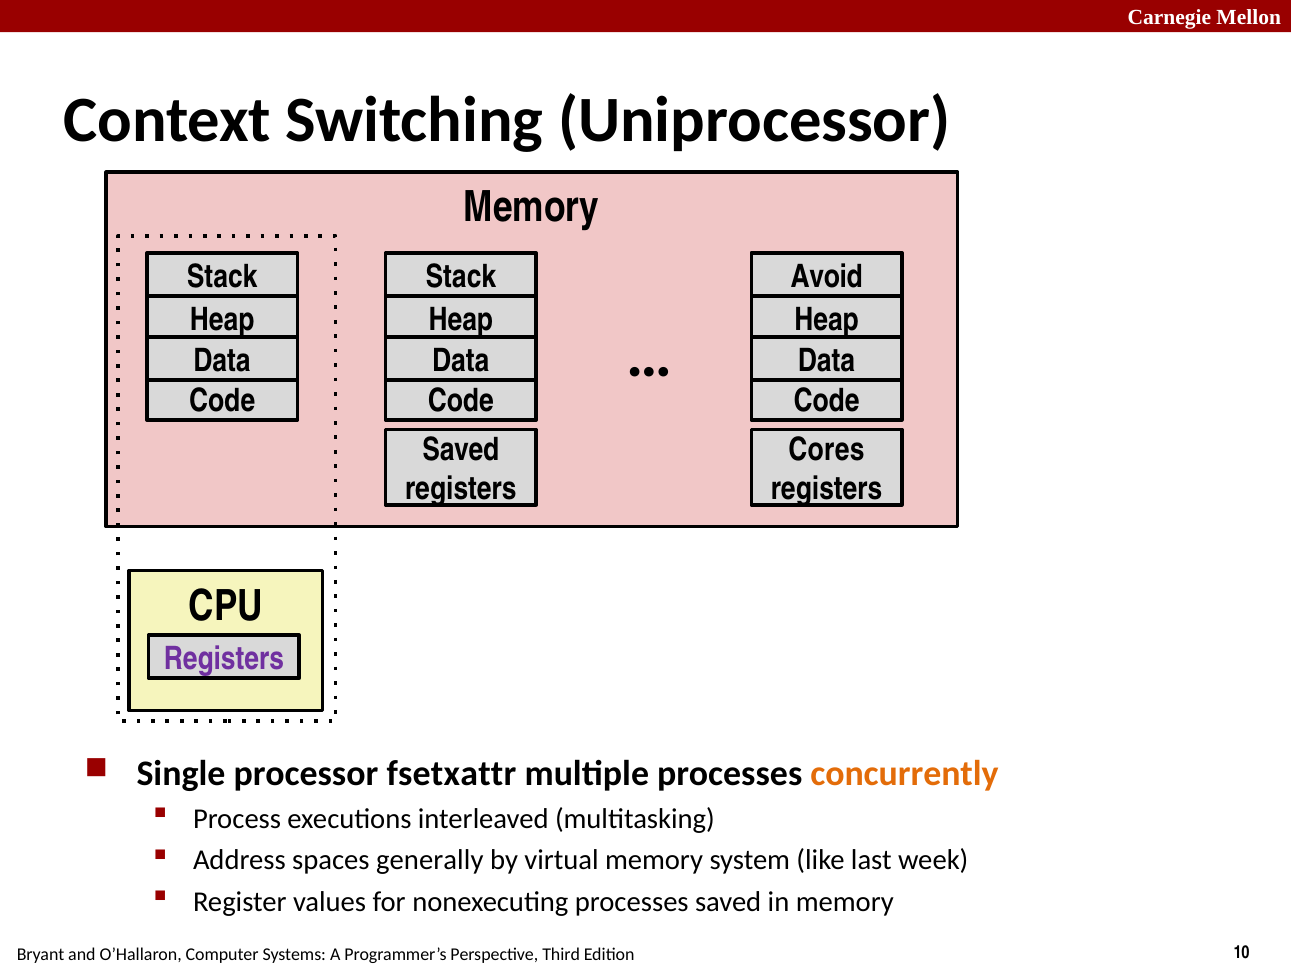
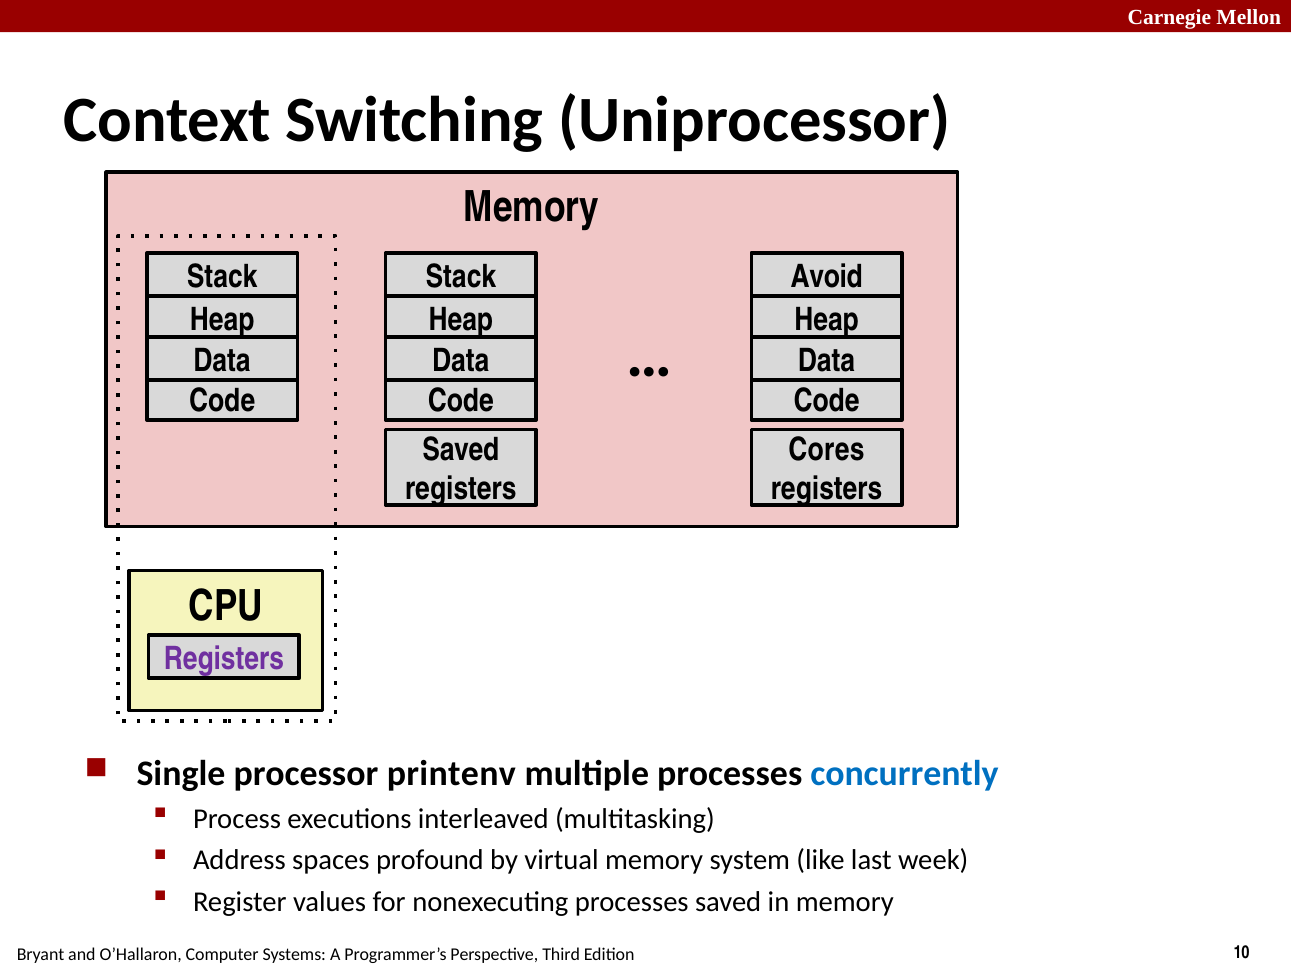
fsetxattr: fsetxattr -> printenv (451, 773)
concurrently colour: orange -> blue (904, 773)
generally: generally -> profound (430, 860)
